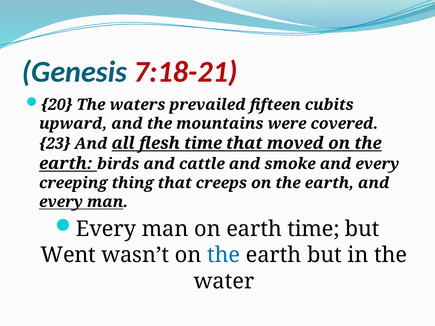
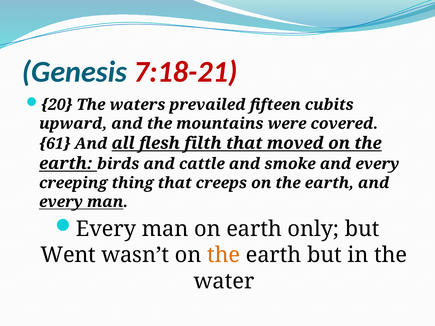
23: 23 -> 61 (55, 144)
flesh time: time -> filth (203, 143)
earth time: time -> only (313, 229)
the colour: blue -> orange (224, 255)
